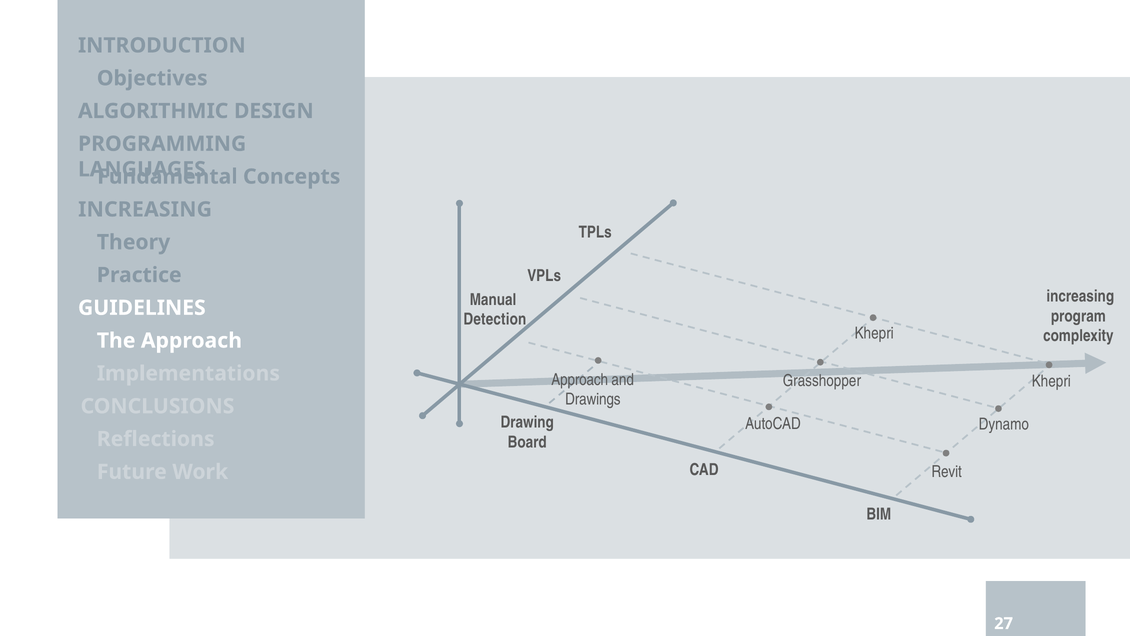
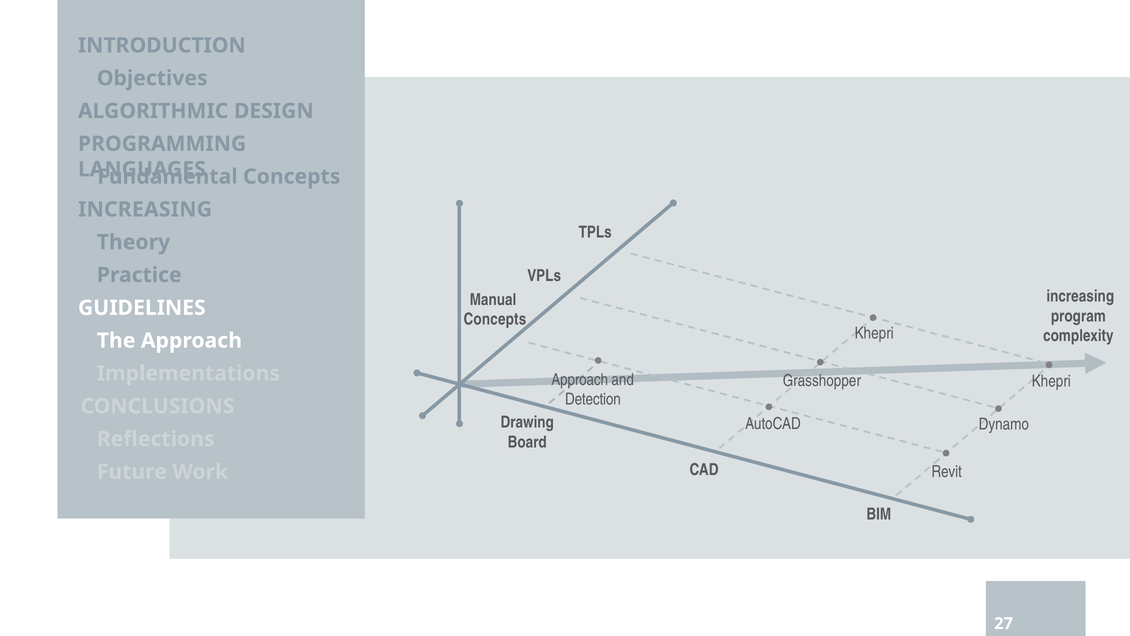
Detection: Detection -> Concepts (495, 319)
Drawings: Drawings -> Detection (593, 399)
